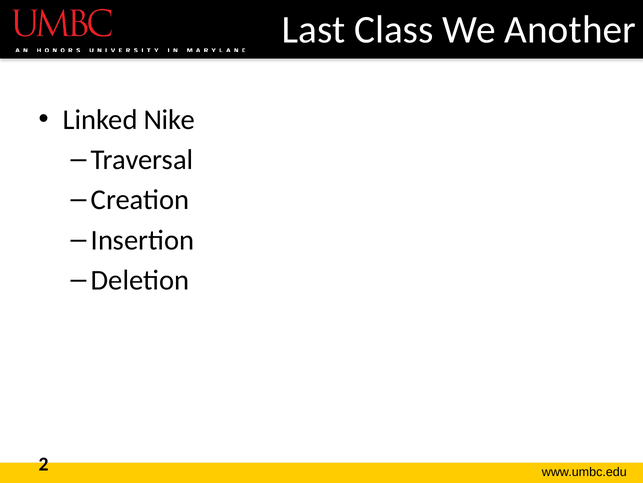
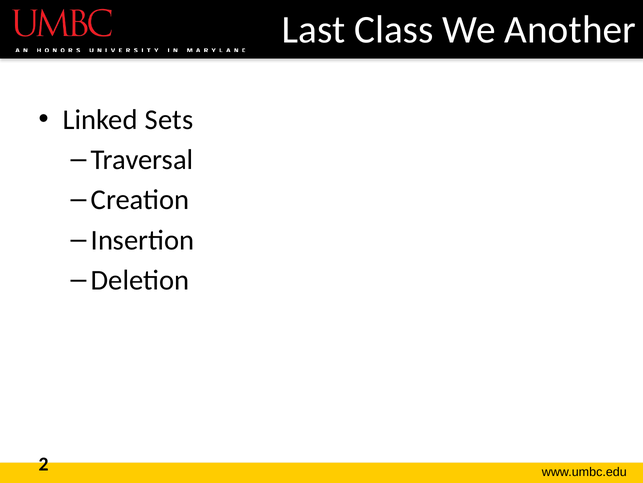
Nike: Nike -> Sets (169, 120)
